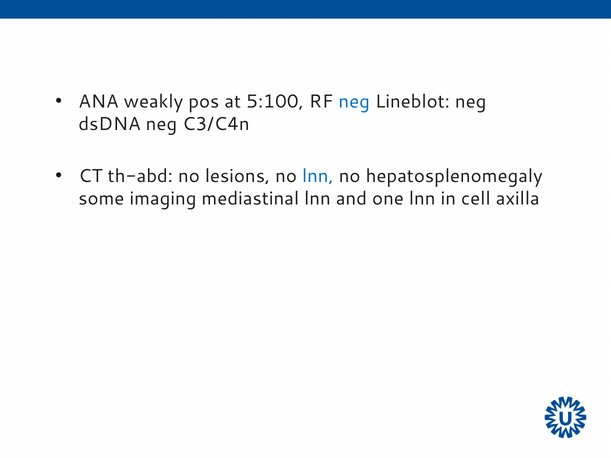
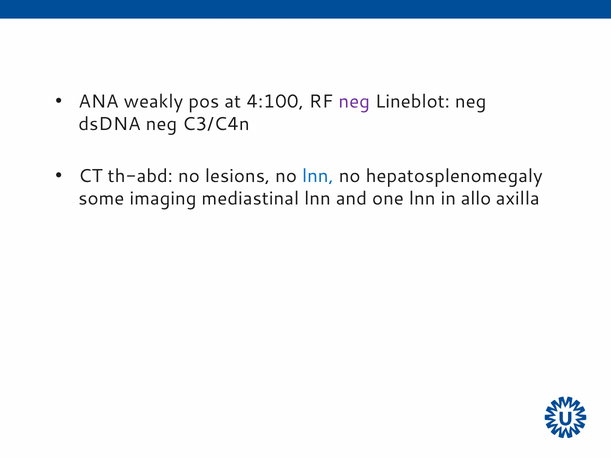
5:100: 5:100 -> 4:100 (275, 102)
neg colour: blue -> purple (354, 102)
cell: cell -> allo (476, 199)
